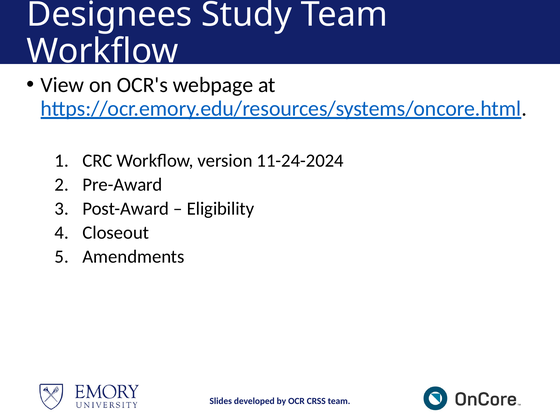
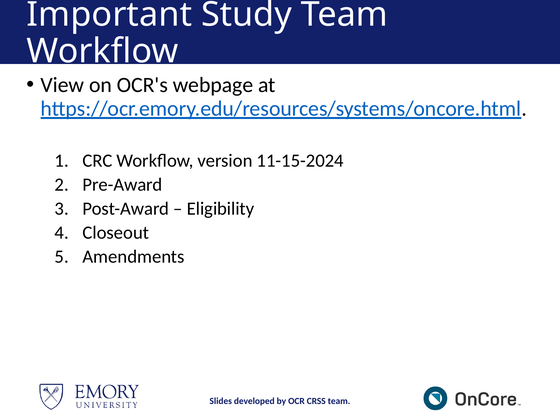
Designees: Designees -> Important (109, 14)
11-24-2024: 11-24-2024 -> 11-15-2024 (300, 161)
